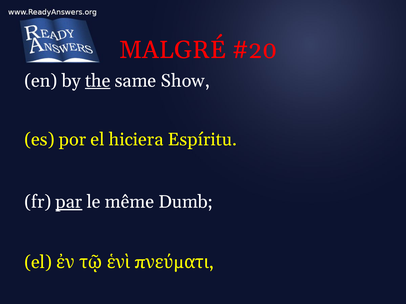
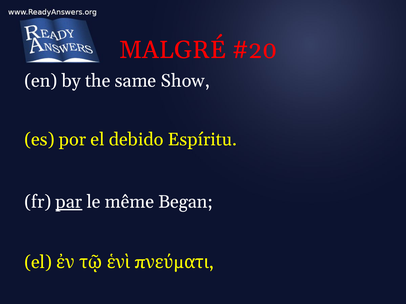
the underline: present -> none (98, 81)
hiciera: hiciera -> debido (136, 140)
Dumb: Dumb -> Began (186, 202)
